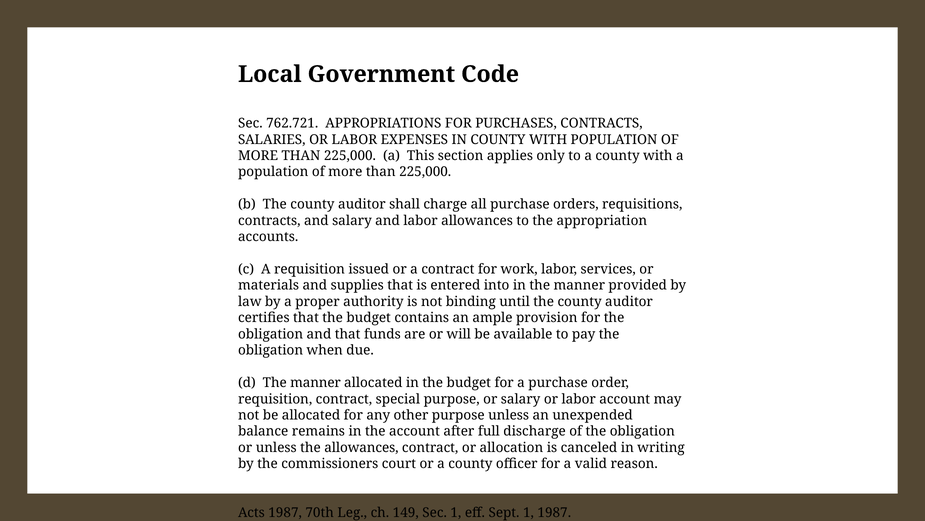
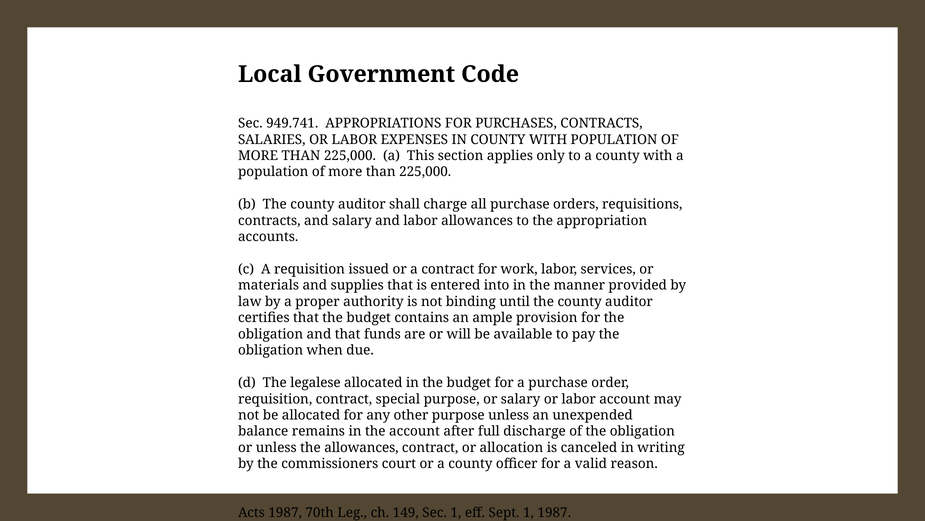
762.721: 762.721 -> 949.741 (292, 123)
d The manner: manner -> legalese (315, 382)
